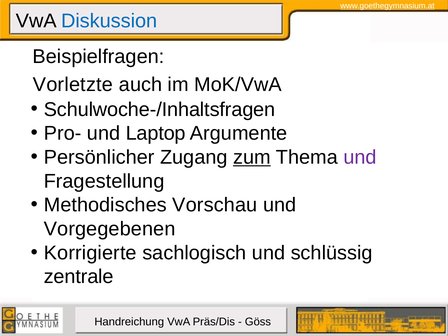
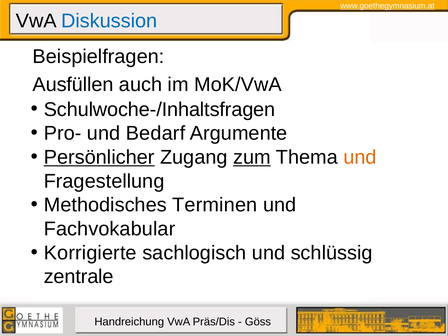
Vorletzte: Vorletzte -> Ausfüllen (73, 84)
Laptop: Laptop -> Bedarf (156, 133)
Persönlicher underline: none -> present (99, 157)
und colour: purple -> orange (360, 157)
Vorschau: Vorschau -> Terminen (215, 205)
Vorgegebenen: Vorgegebenen -> Fachvokabular (110, 229)
